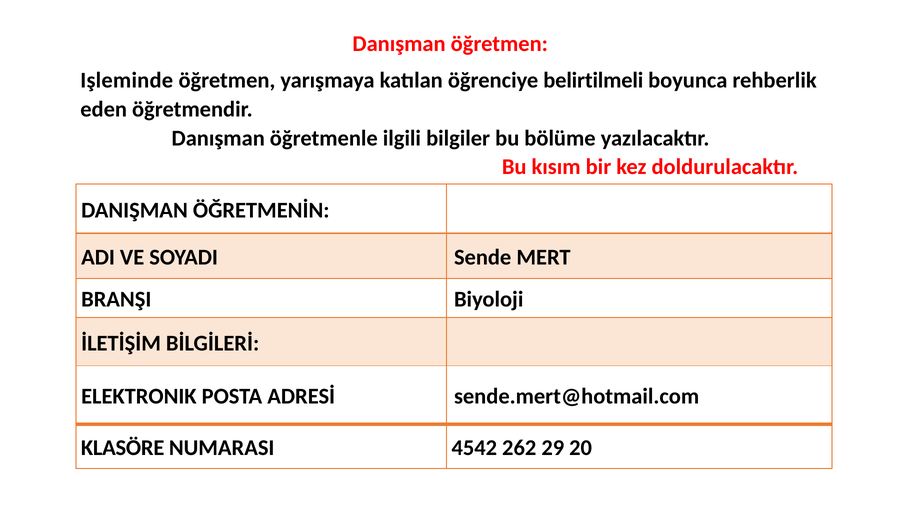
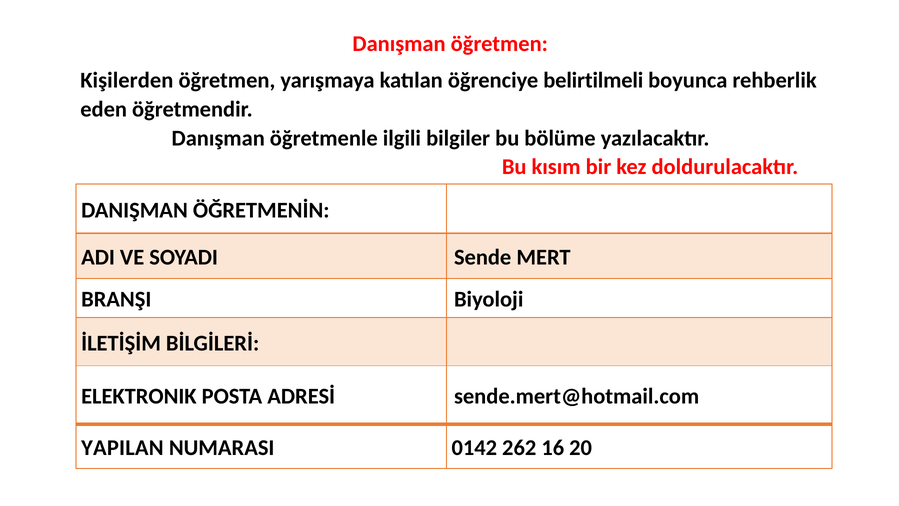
Işleminde: Işleminde -> Kişilerden (127, 80)
KLASÖRE: KLASÖRE -> YAPILAN (122, 448)
4542: 4542 -> 0142 (474, 448)
29: 29 -> 16 (553, 448)
